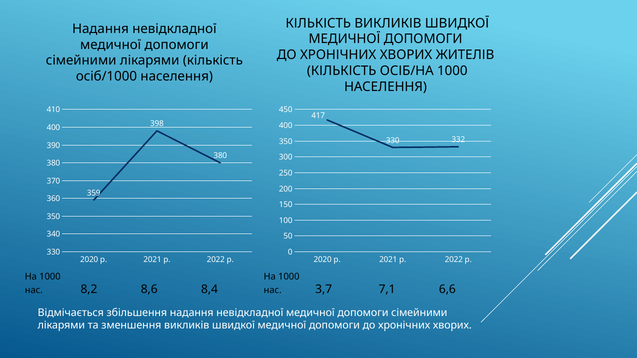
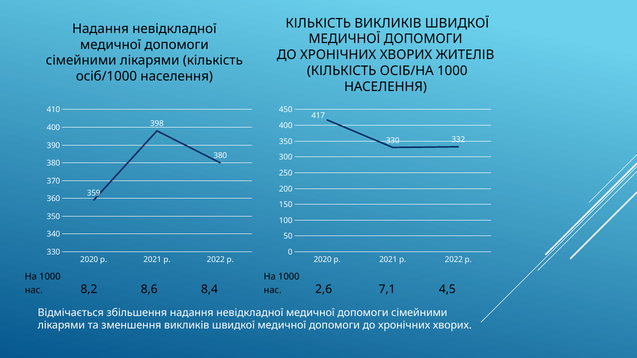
3,7: 3,7 -> 2,6 (324, 290)
6,6: 6,6 -> 4,5 (447, 290)
